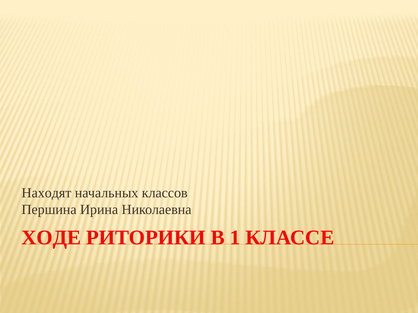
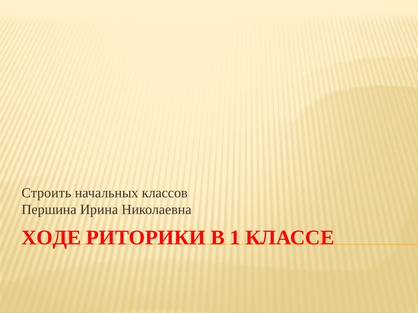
Находят: Находят -> Строить (46, 193)
